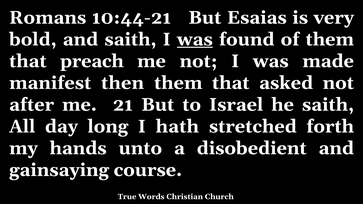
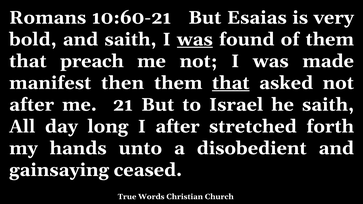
10:44-21: 10:44-21 -> 10:60-21 (132, 18)
that underline: none -> present (231, 83)
I hath: hath -> after (177, 127)
course: course -> ceased (148, 170)
